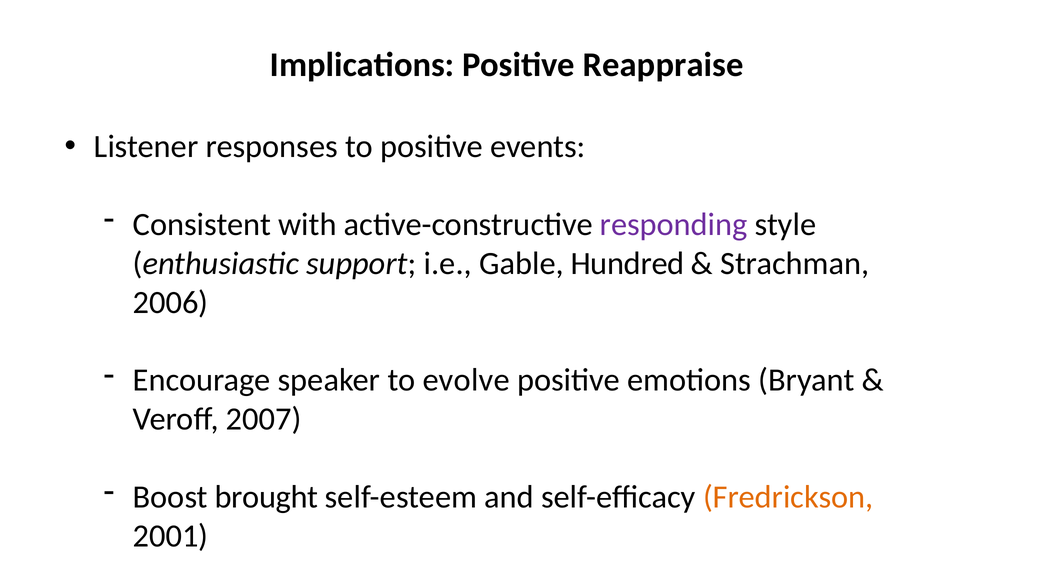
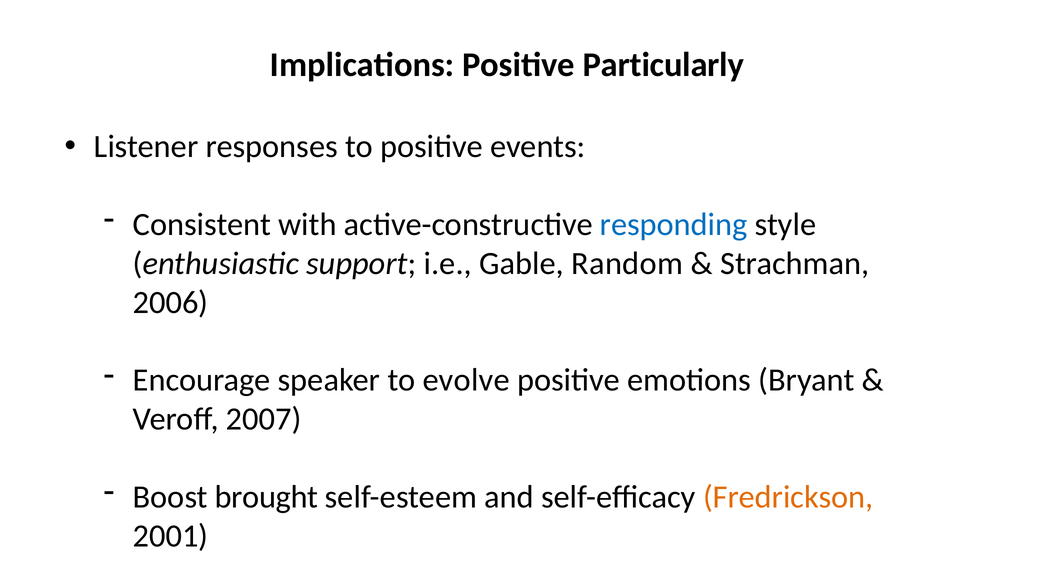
Reappraise: Reappraise -> Particularly (663, 65)
responding colour: purple -> blue (674, 224)
Hundred: Hundred -> Random (627, 263)
